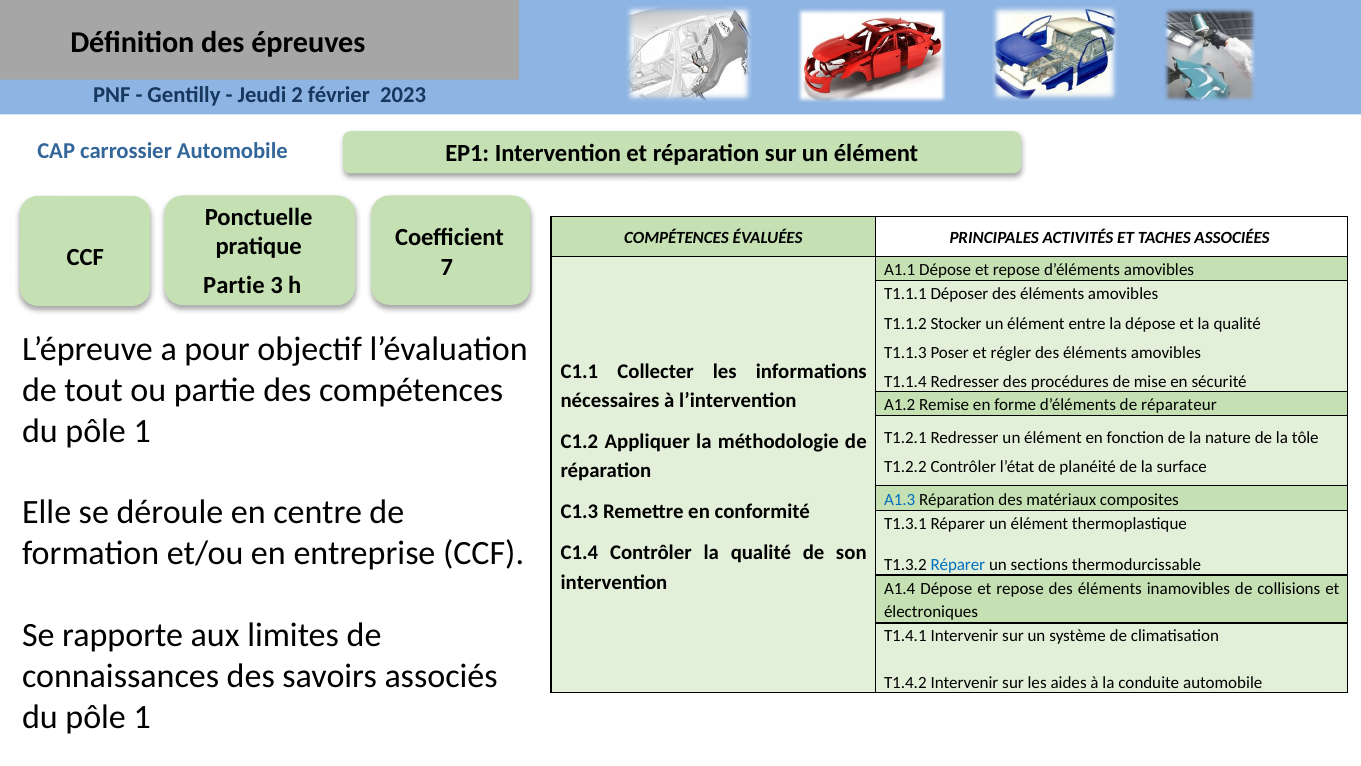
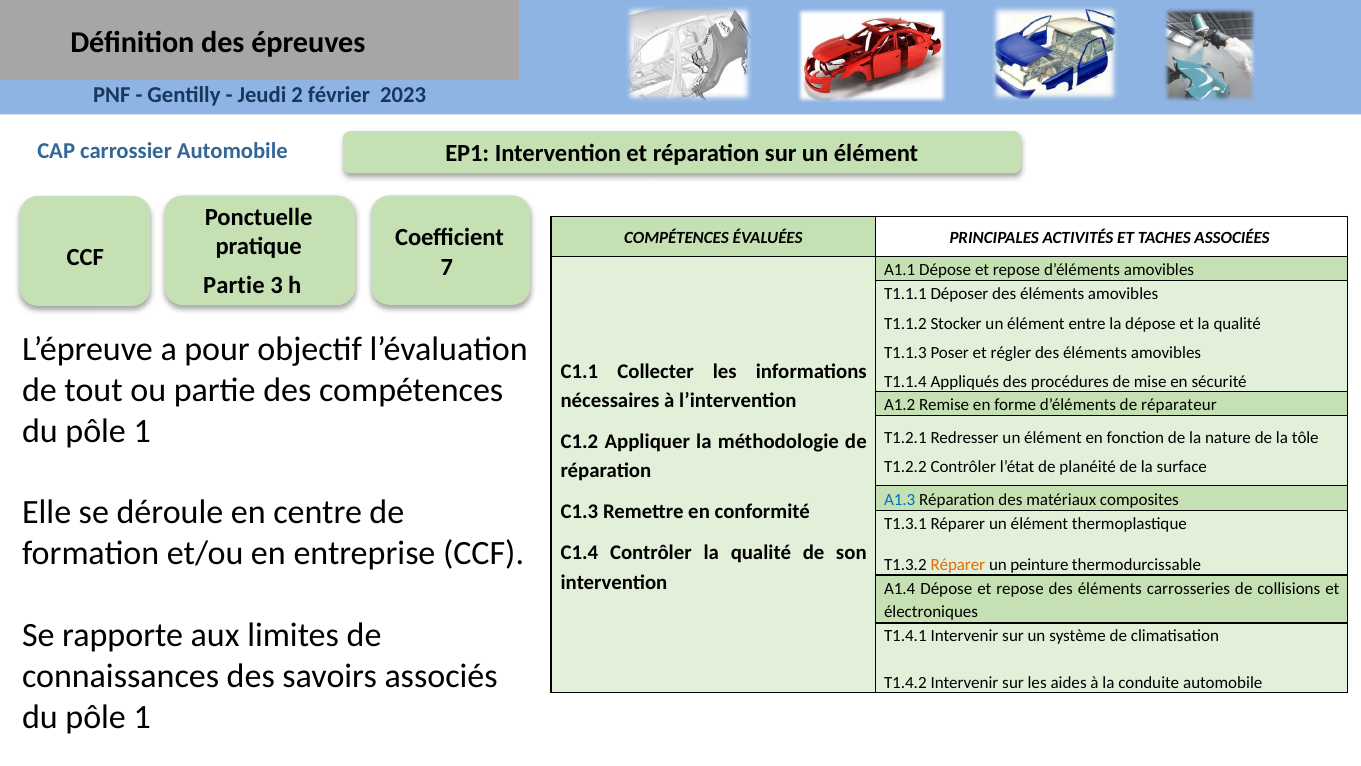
T1.1.4 Redresser: Redresser -> Appliqués (965, 382)
Réparer colour: blue -> orange (958, 565)
sections: sections -> peinture (1039, 565)
inamovibles: inamovibles -> carrosseries (1188, 588)
